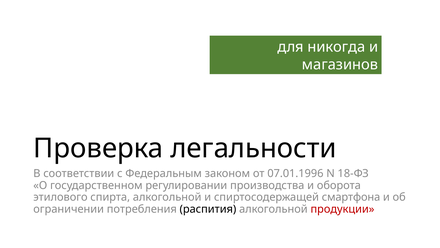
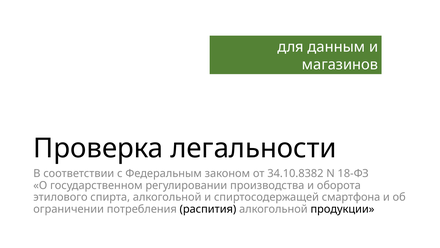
никогда: никогда -> данным (336, 47)
07.01.1996: 07.01.1996 -> 34.10.8382 (295, 173)
продукции colour: red -> black (342, 209)
